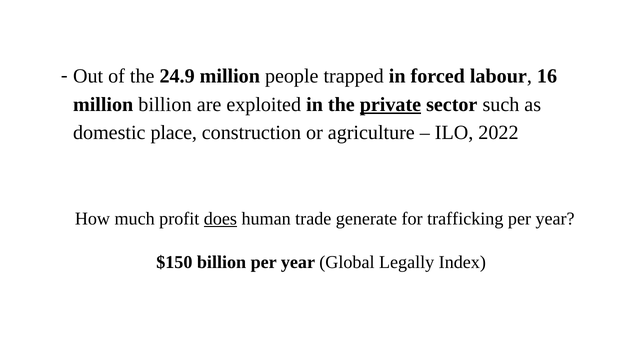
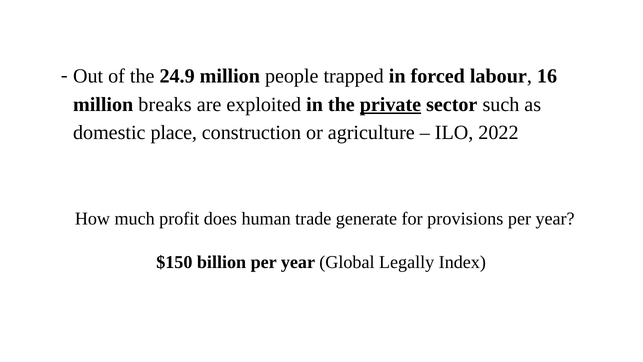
million billion: billion -> breaks (165, 104)
does underline: present -> none (220, 219)
trafficking: trafficking -> provisions (465, 219)
